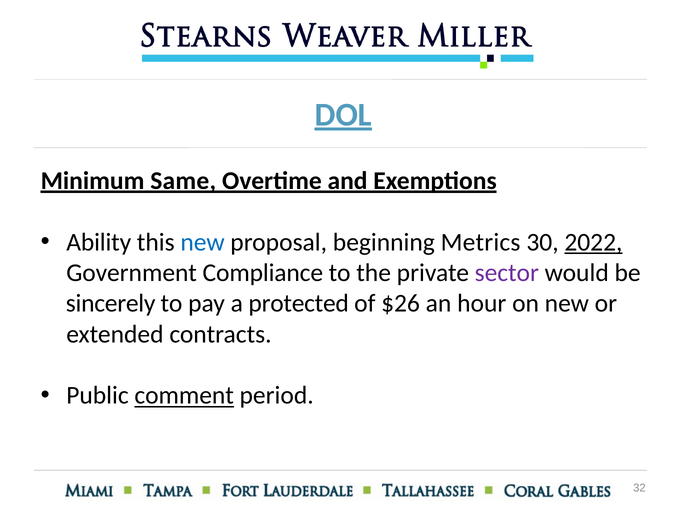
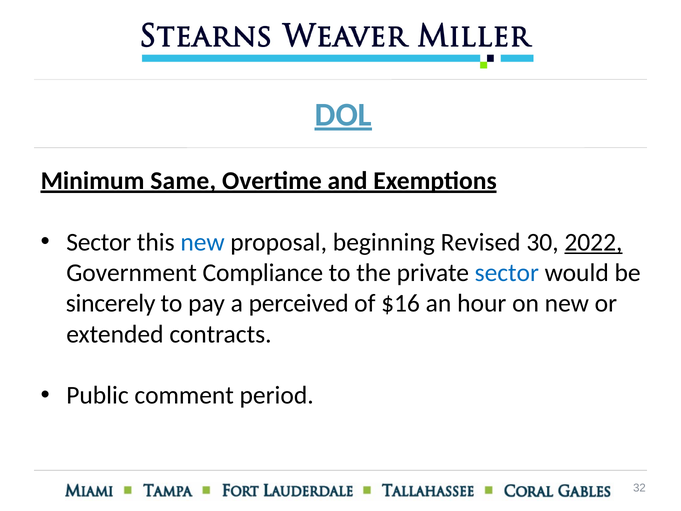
Ability: Ability -> Sector (99, 242)
Metrics: Metrics -> Revised (481, 242)
sector colour: purple -> blue (507, 273)
protected: protected -> perceived (299, 303)
$26: $26 -> $16 (401, 303)
comment underline: present -> none (184, 395)
